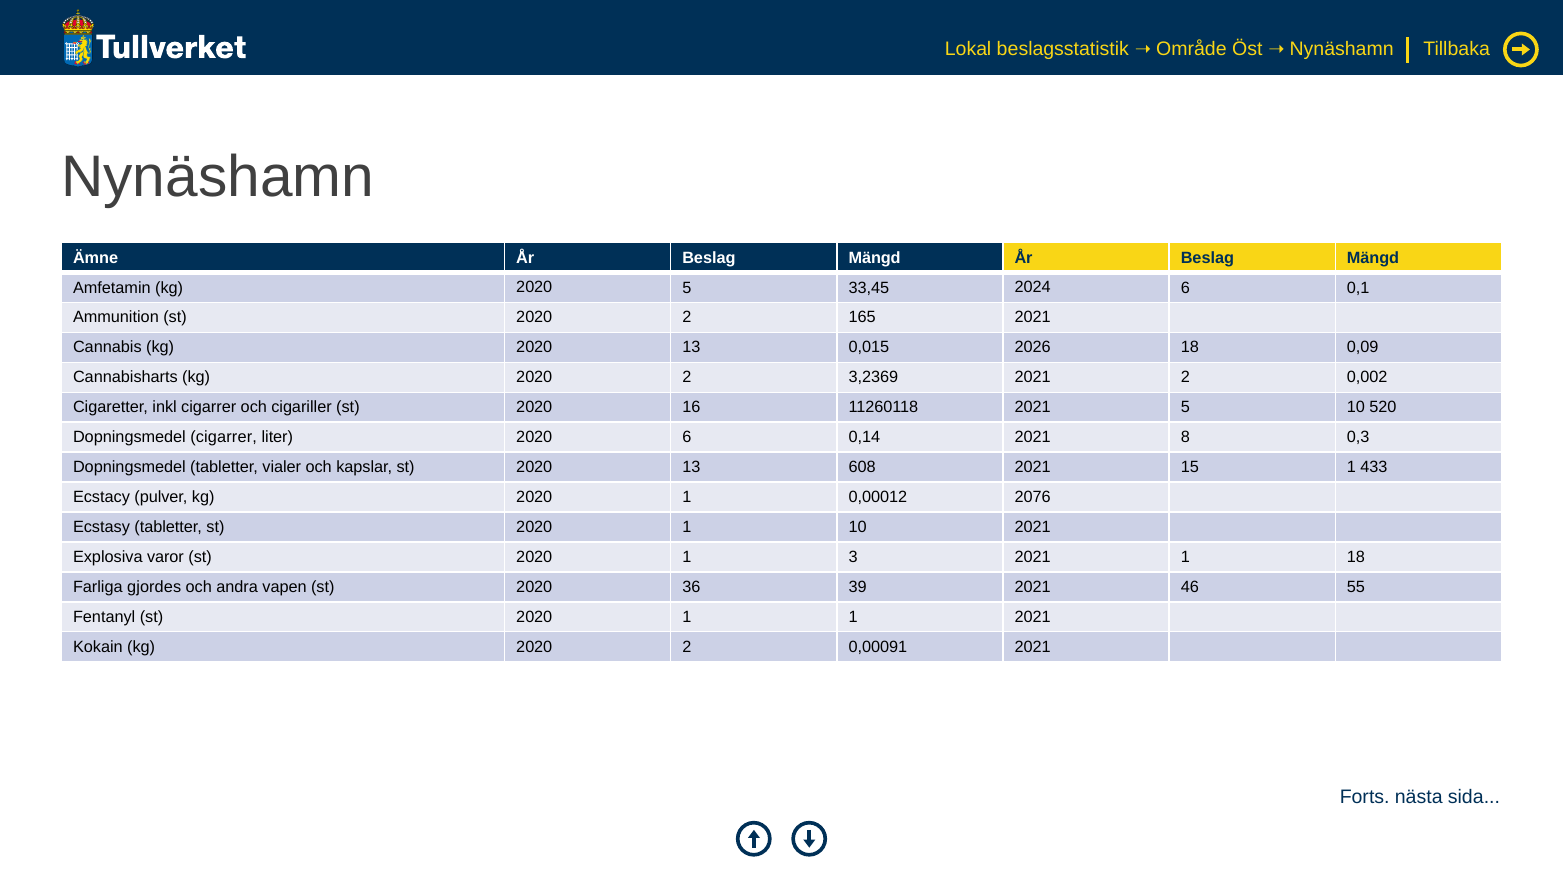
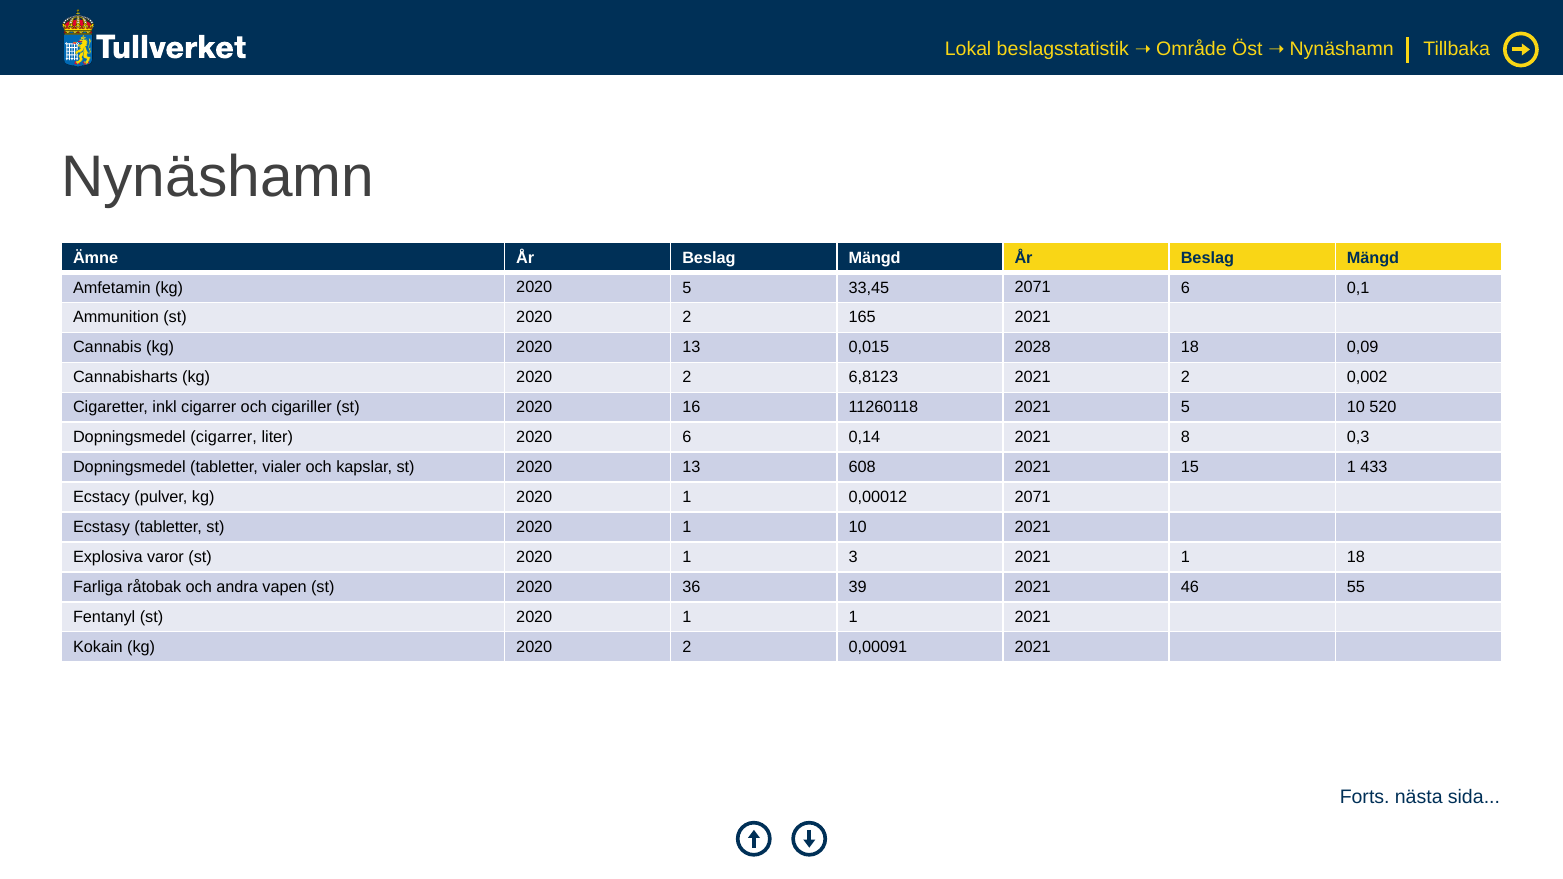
33,45 2024: 2024 -> 2071 (1033, 288)
2026: 2026 -> 2028 (1033, 348)
3,2369: 3,2369 -> 6,8123 (873, 378)
0,00012 2076: 2076 -> 2071 (1033, 497)
gjordes: gjordes -> råtobak (154, 587)
